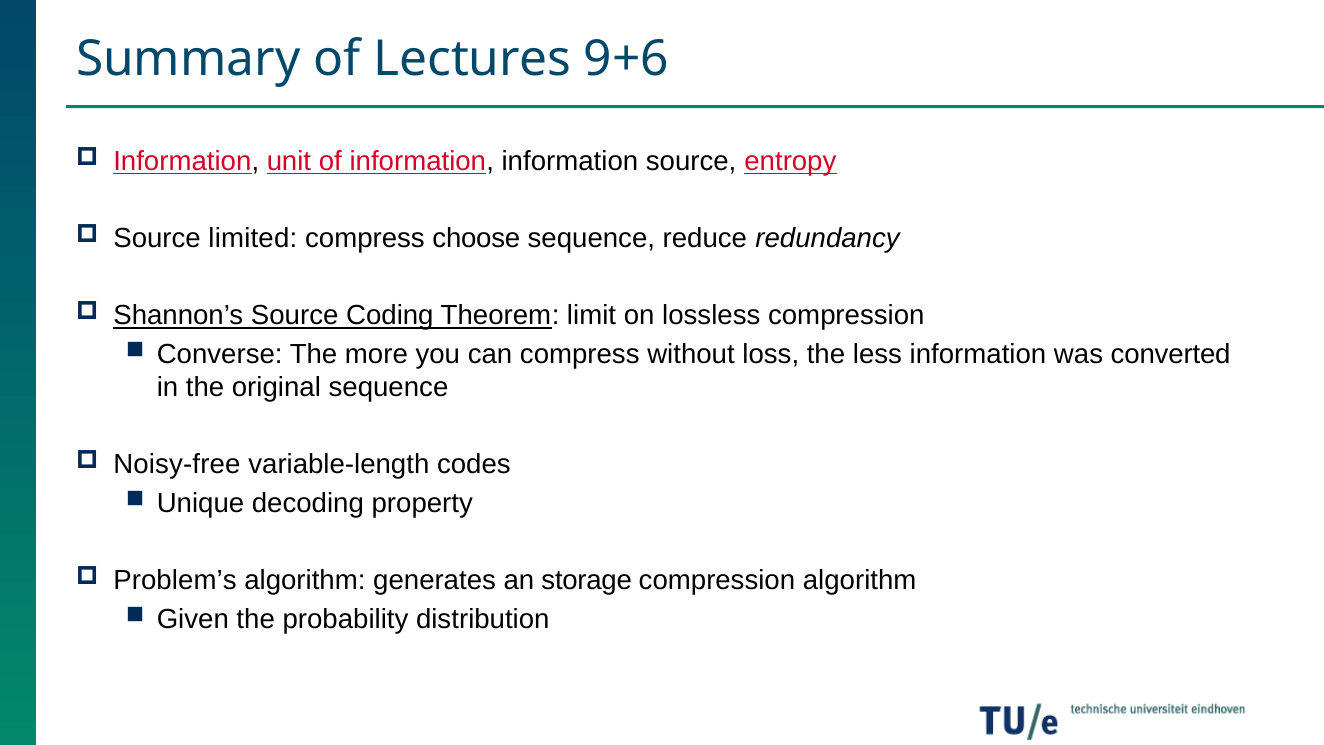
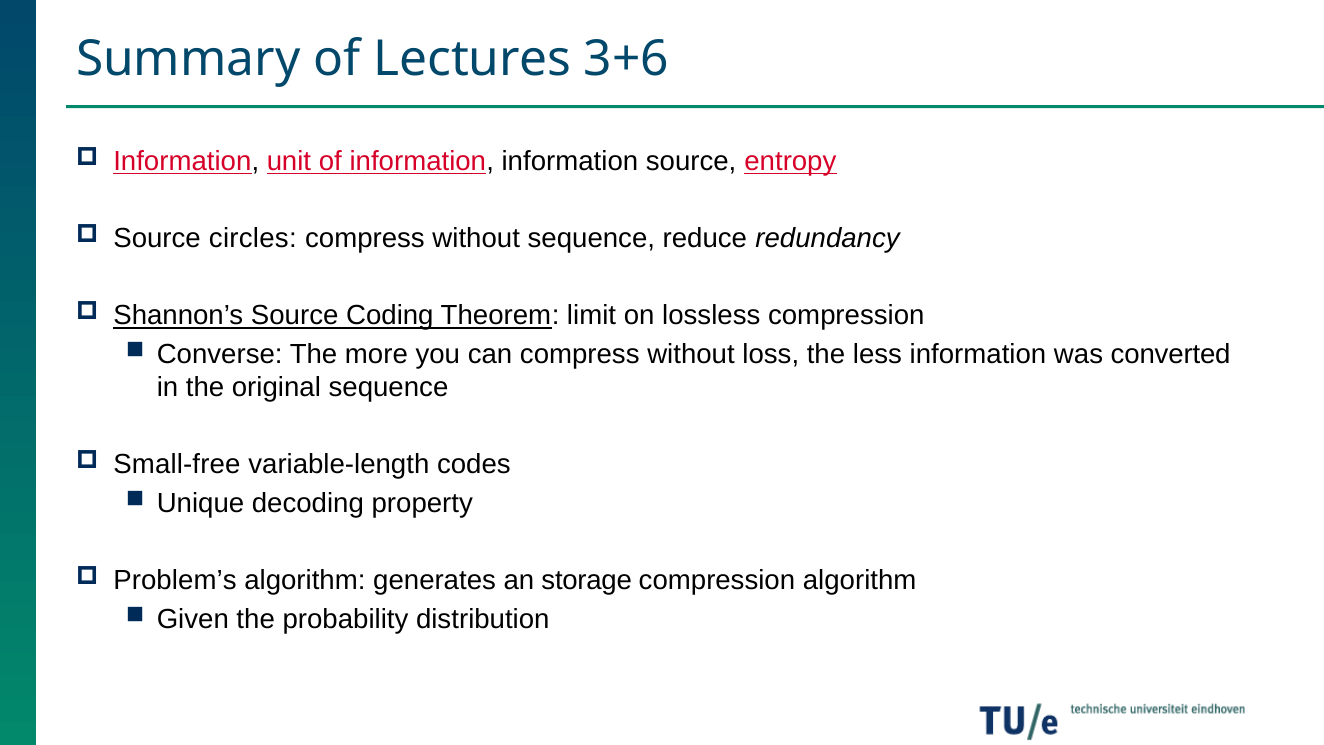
9+6: 9+6 -> 3+6 (626, 60)
limited: limited -> circles (253, 238)
choose: choose -> without (476, 238)
Noisy-free: Noisy-free -> Small-free (177, 465)
